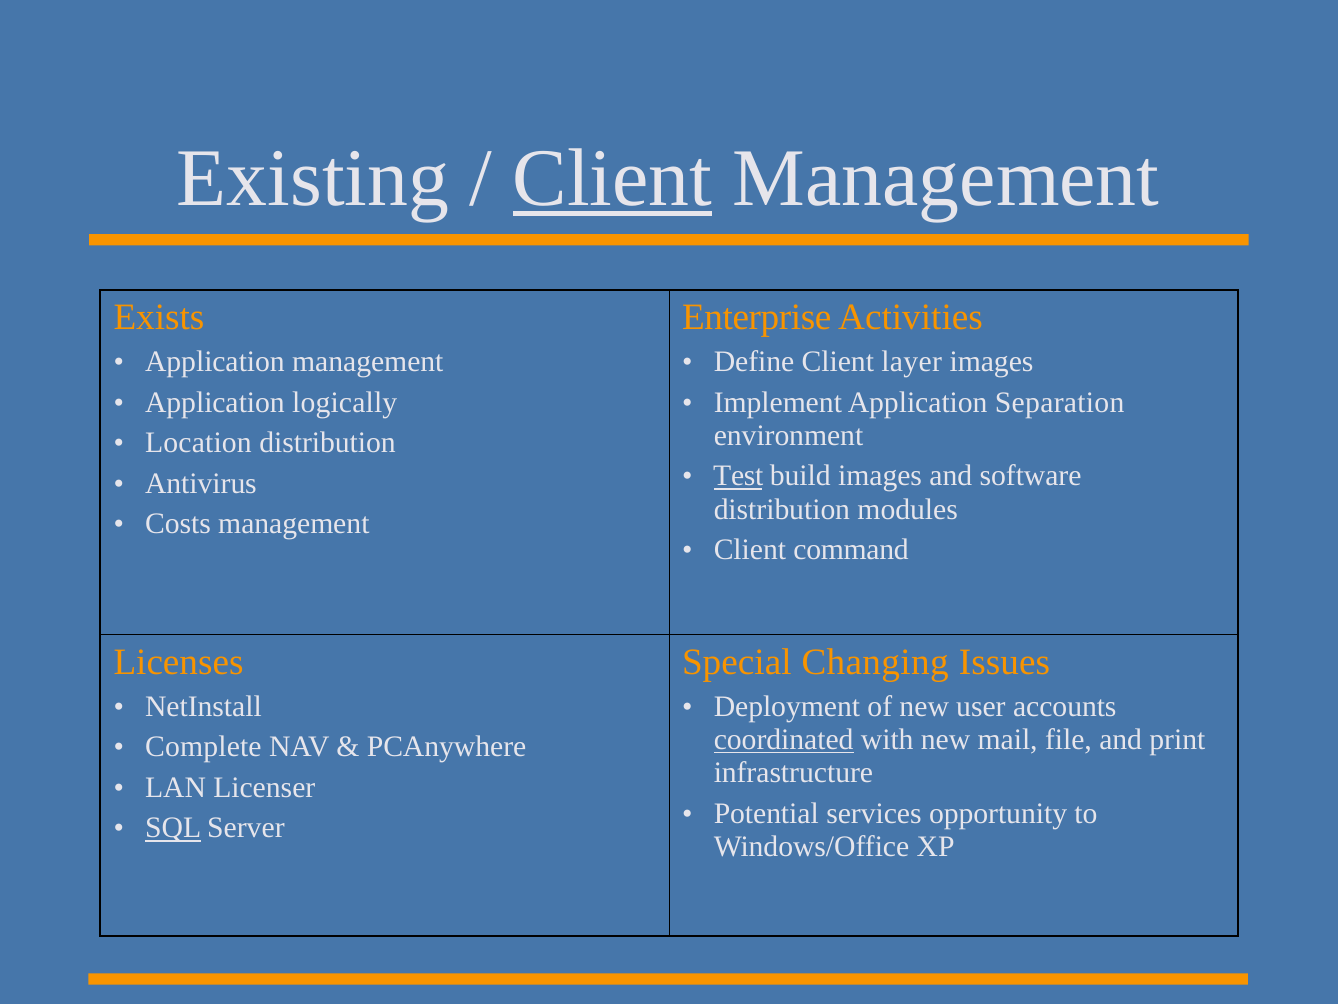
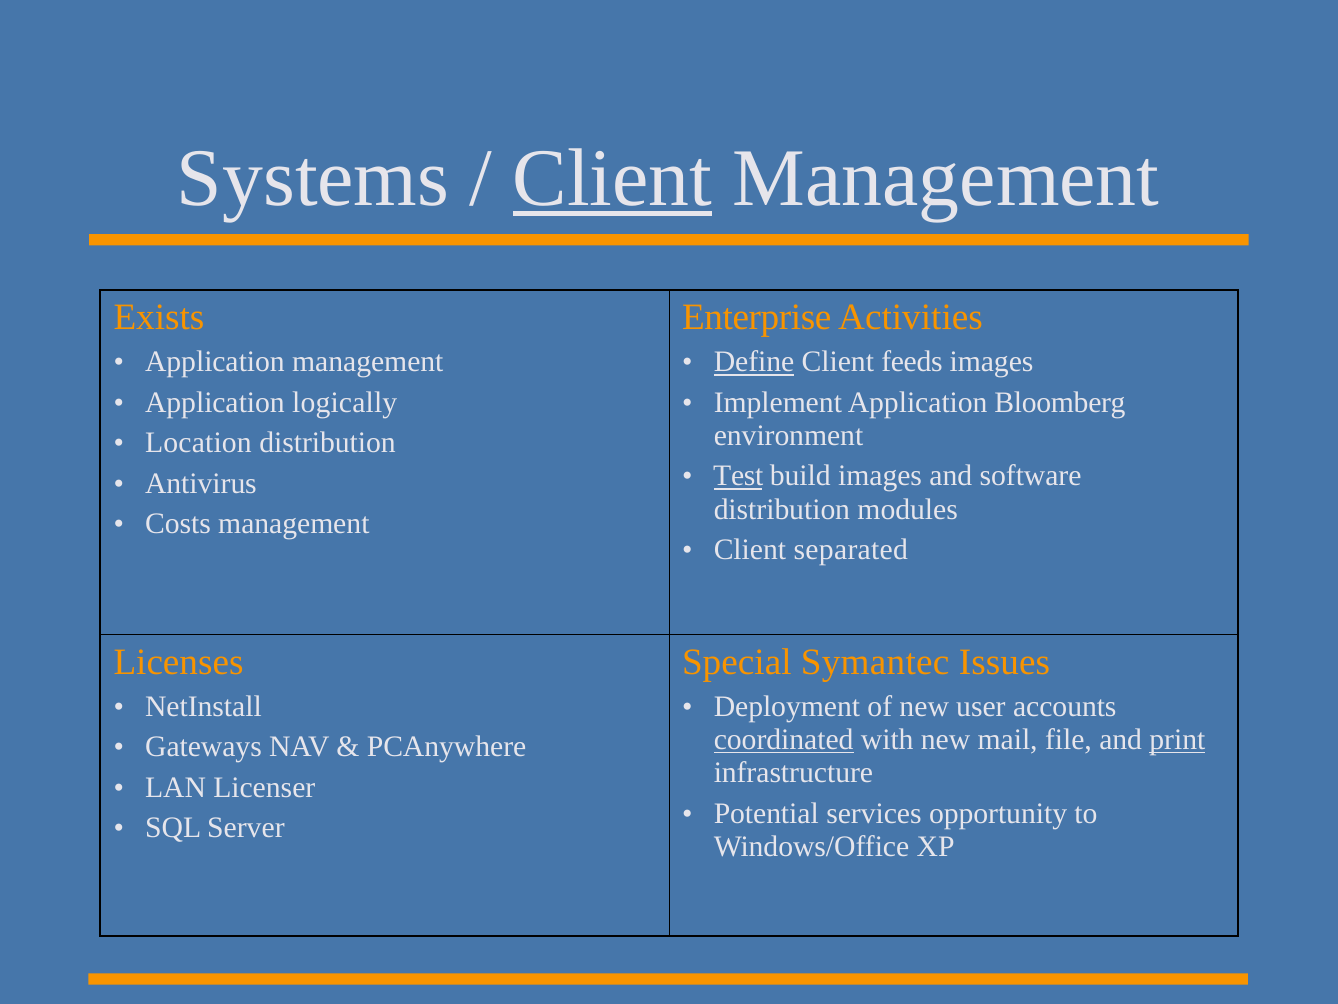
Existing: Existing -> Systems (313, 178)
Define underline: none -> present (754, 362)
layer: layer -> feeds (912, 362)
Separation: Separation -> Bloomberg (1060, 402)
command: command -> separated (851, 549)
Changing: Changing -> Symantec (875, 662)
print underline: none -> present (1177, 739)
Complete: Complete -> Gateways (203, 747)
SQL underline: present -> none (173, 828)
